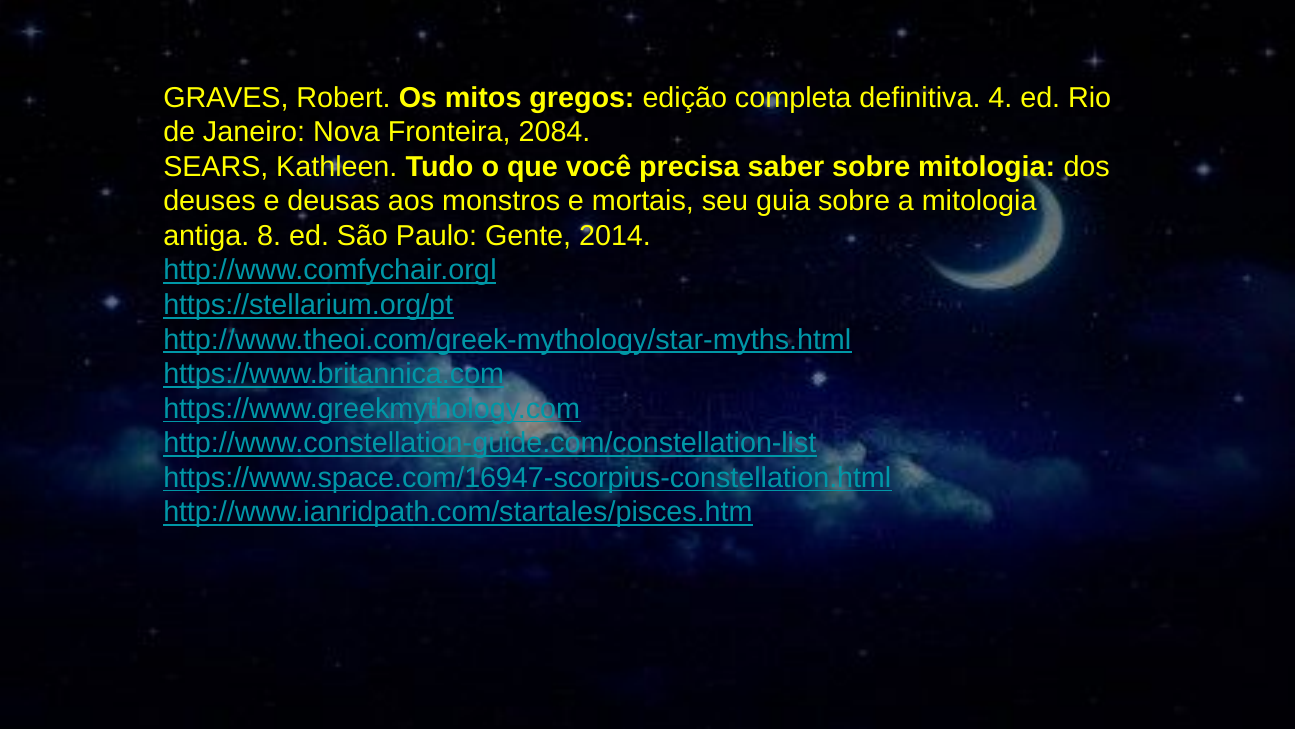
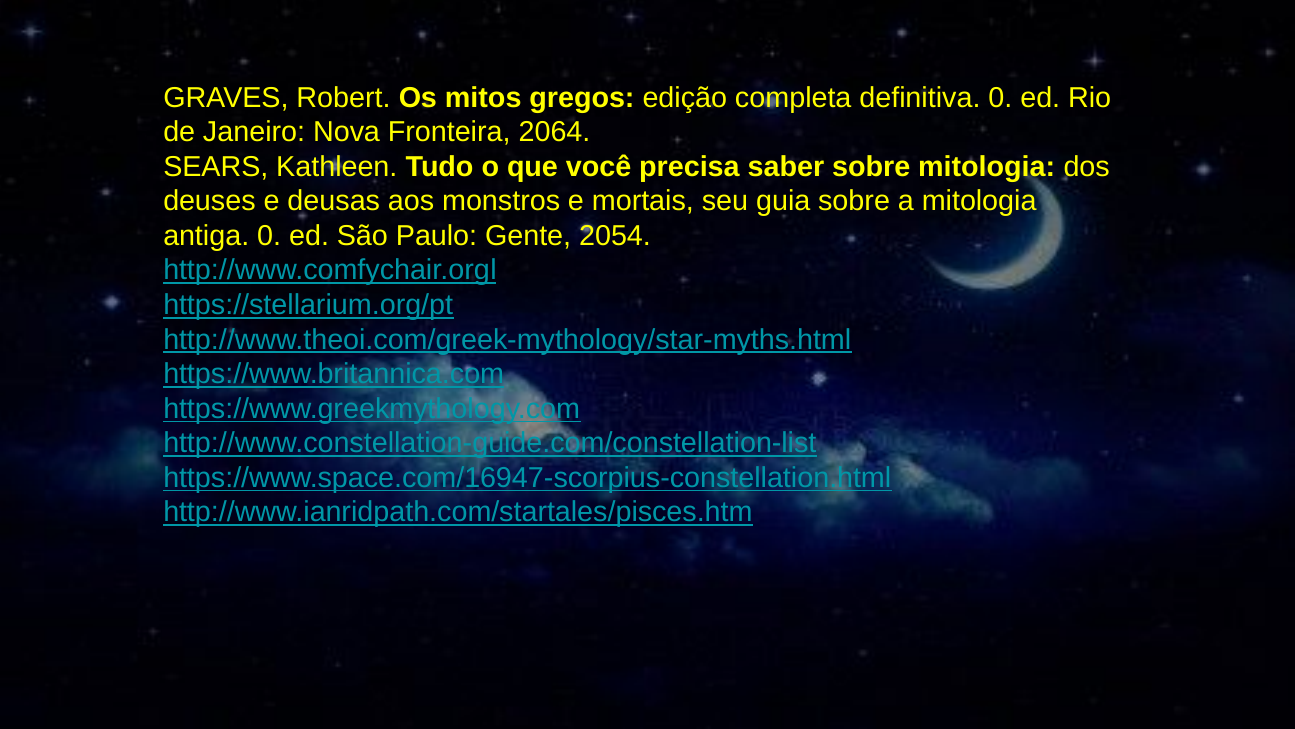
definitiva 4: 4 -> 0 (1000, 98)
2084: 2084 -> 2064 (554, 132)
antiga 8: 8 -> 0 (269, 236)
2014: 2014 -> 2054 (615, 236)
